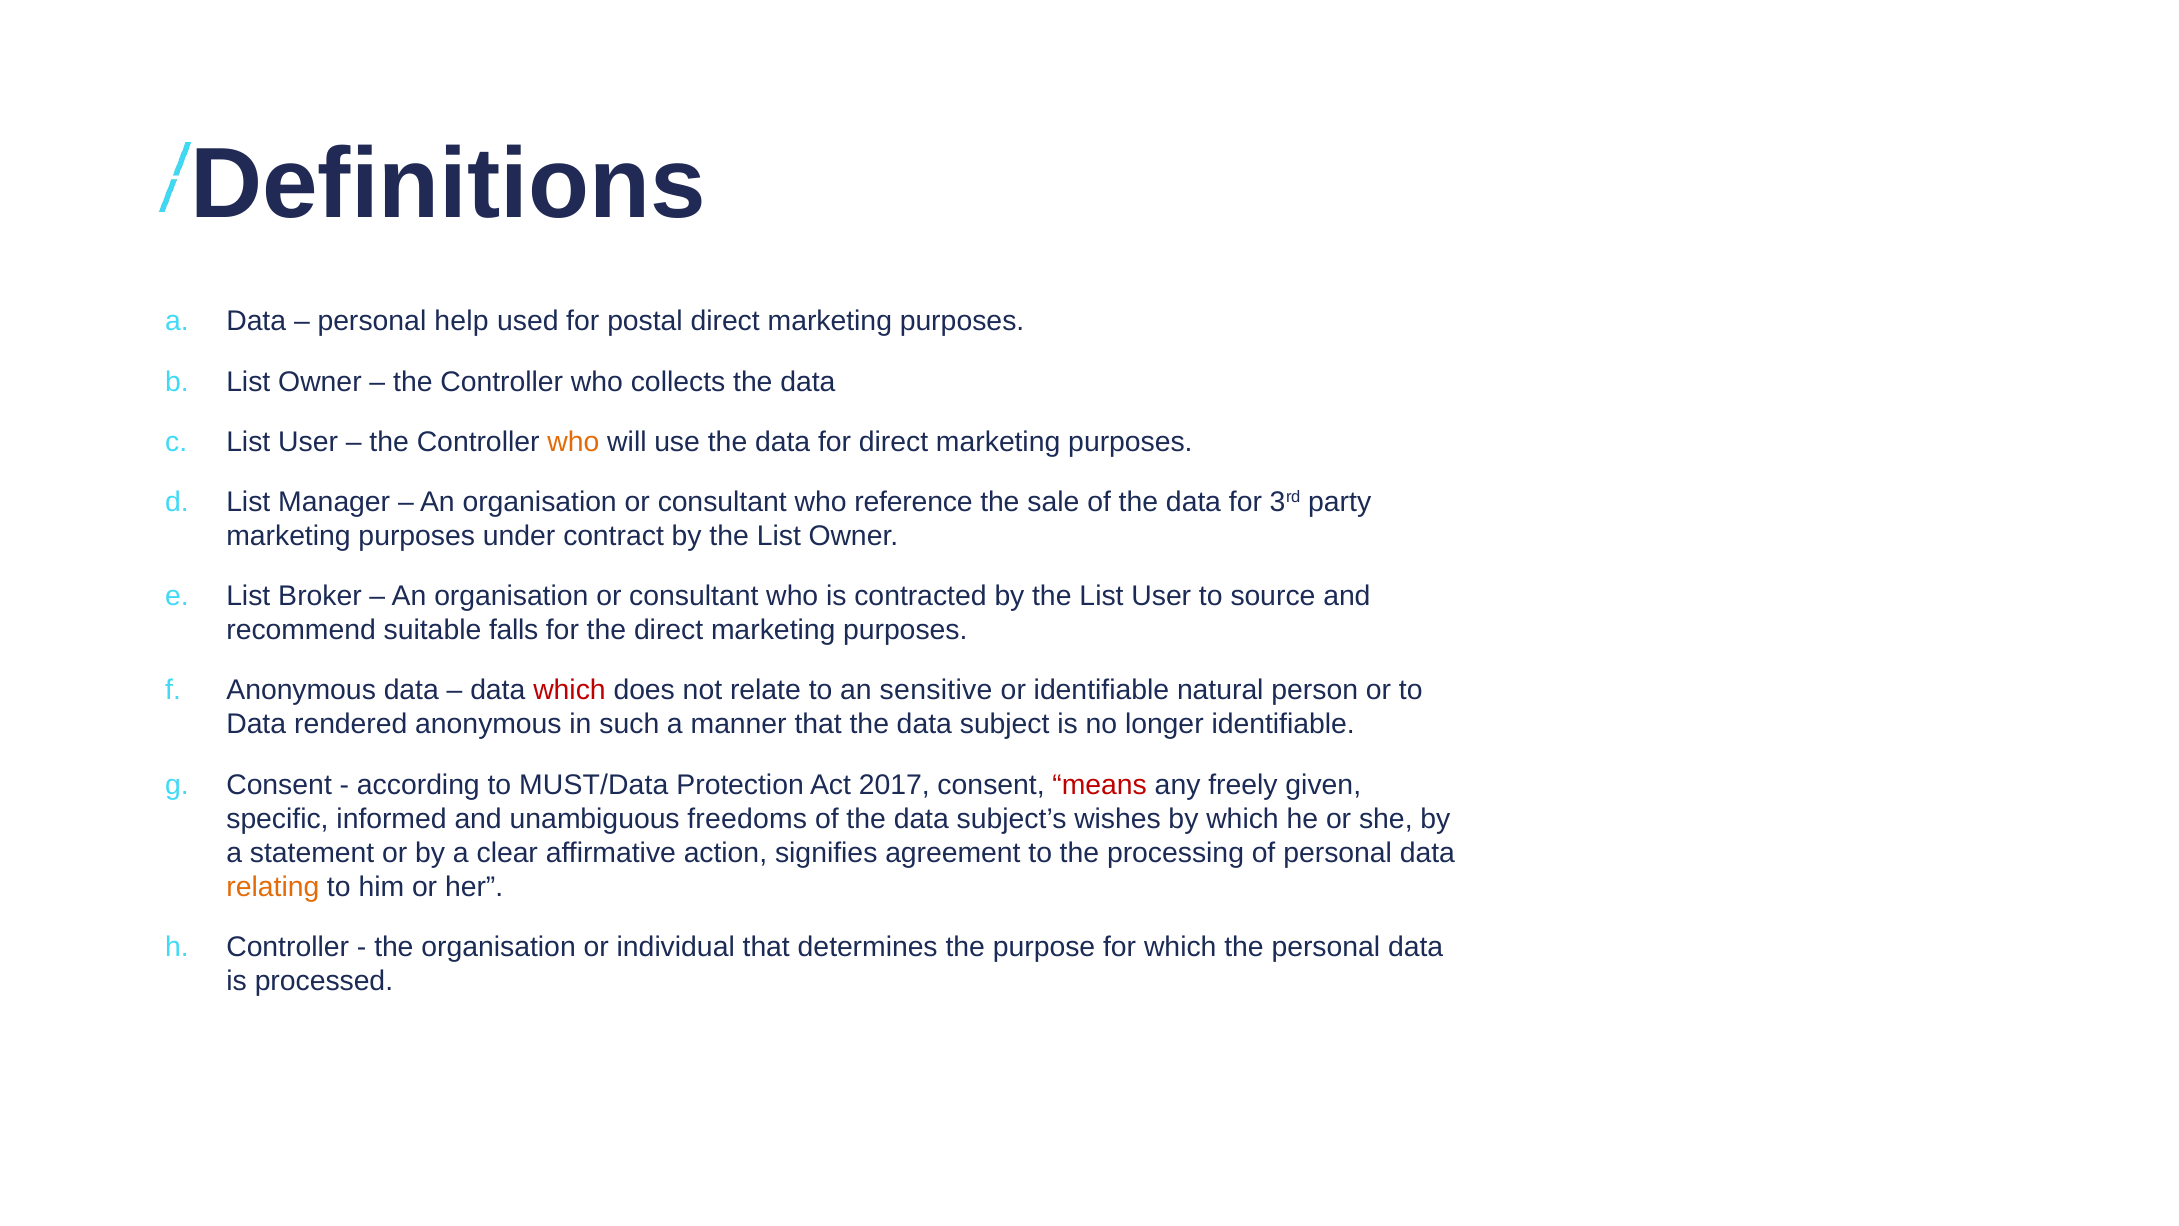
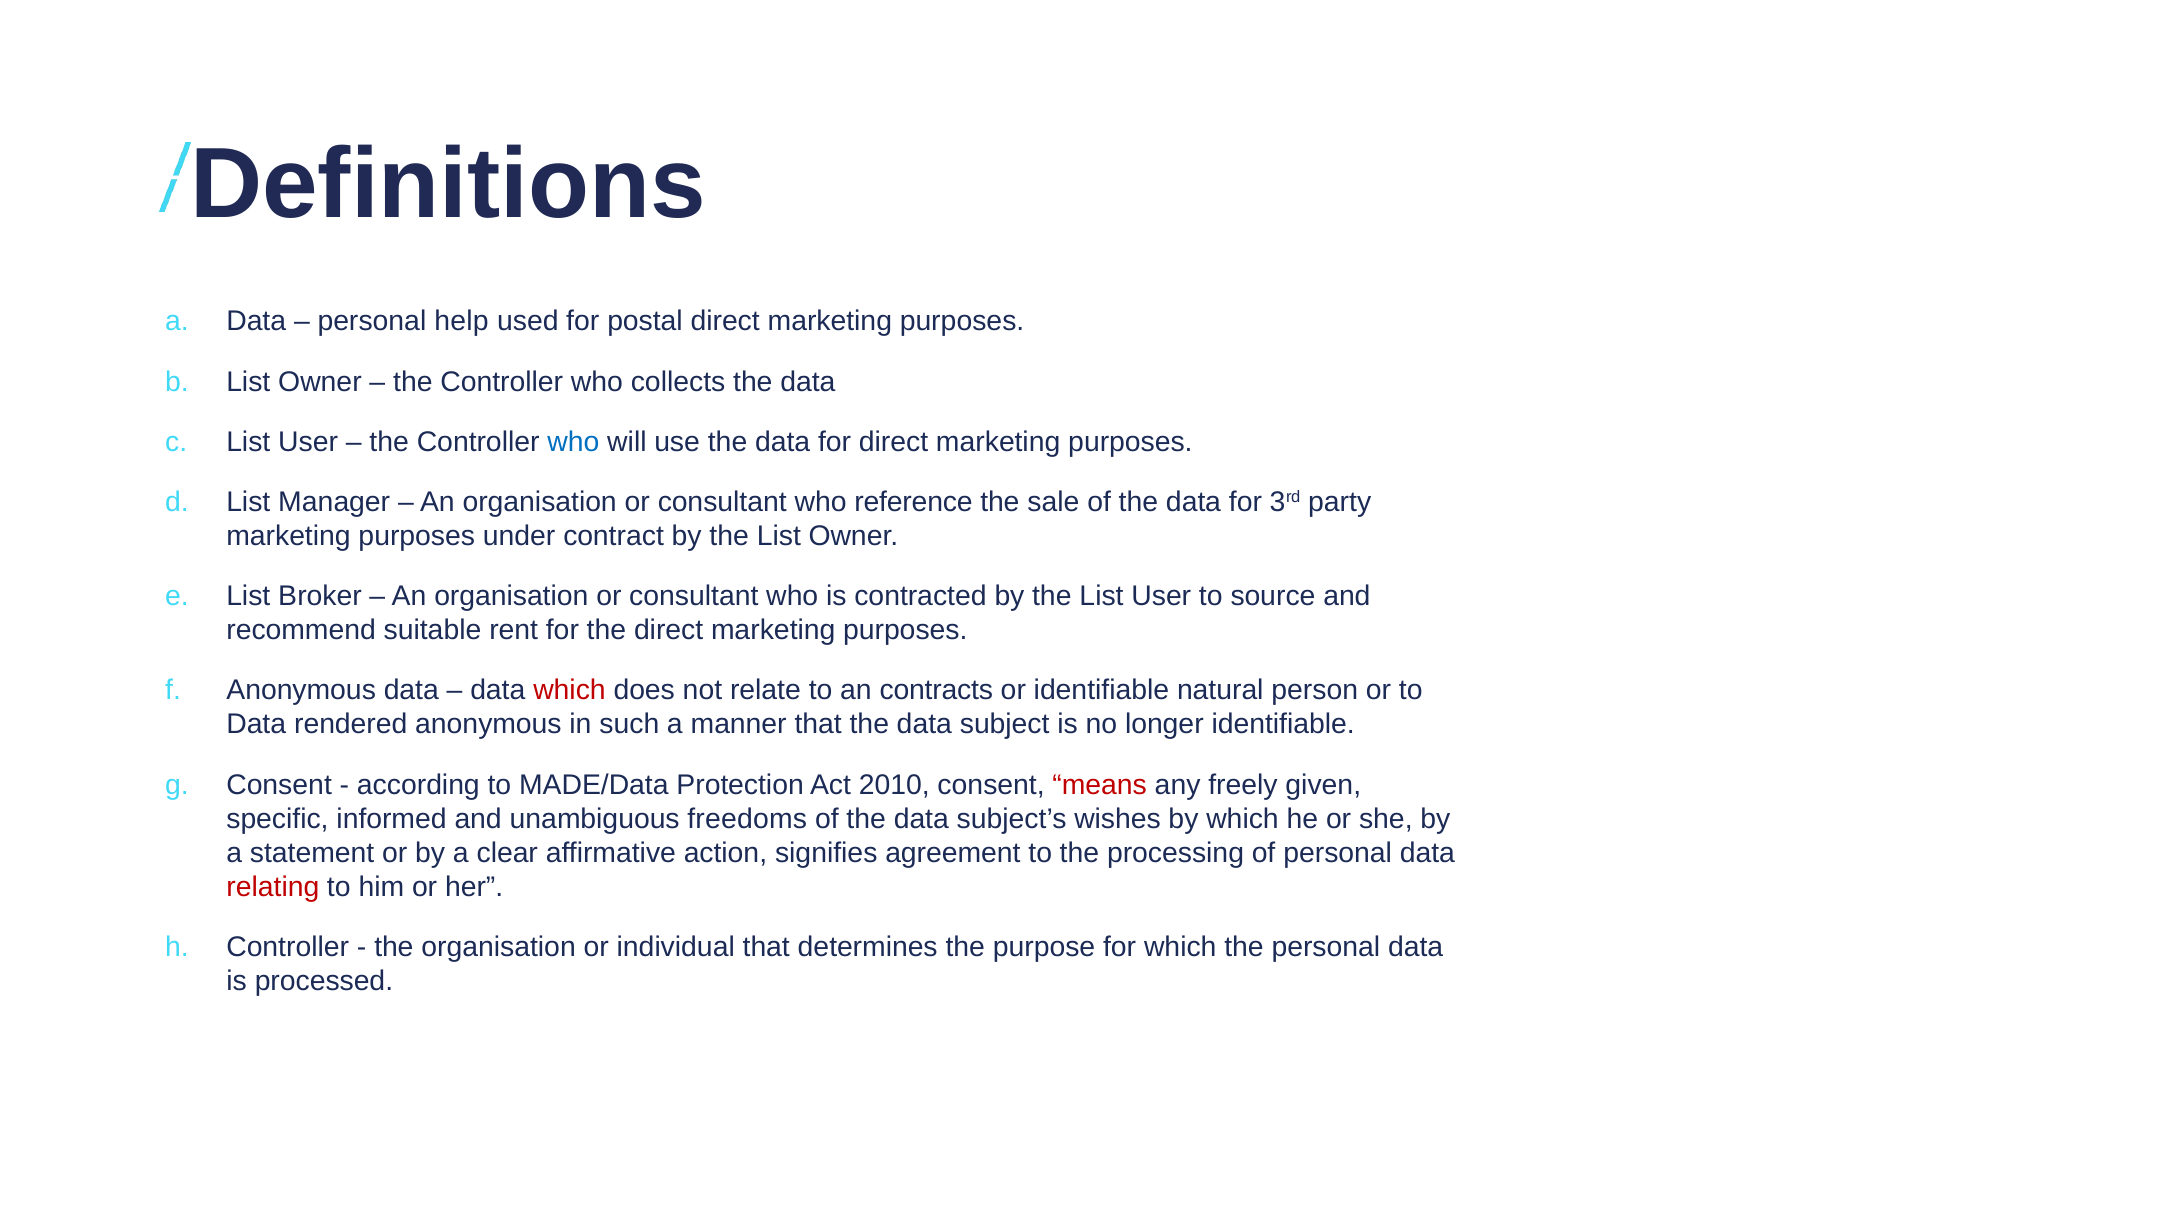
who colour: orange -> blue (573, 442)
falls: falls -> rent (514, 630)
sensitive: sensitive -> contracts (936, 690)
MUST/Data: MUST/Data -> MADE/Data (594, 785)
2017: 2017 -> 2010 (894, 785)
relating colour: orange -> red (273, 887)
